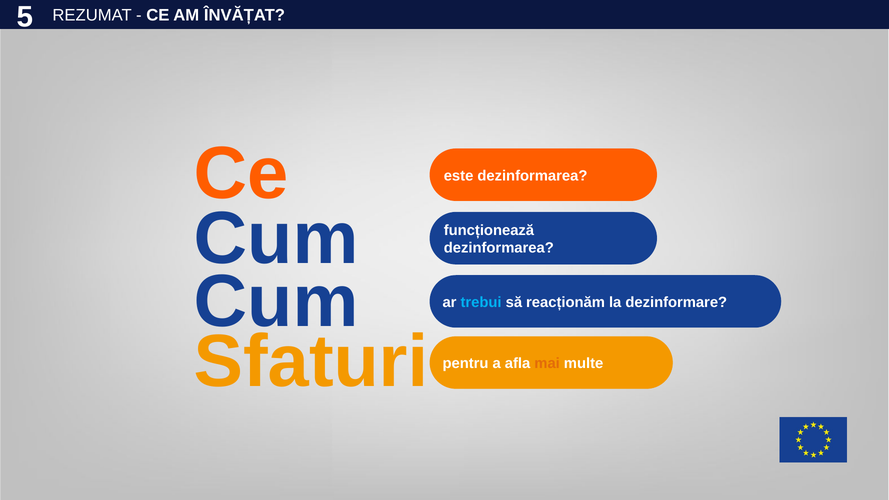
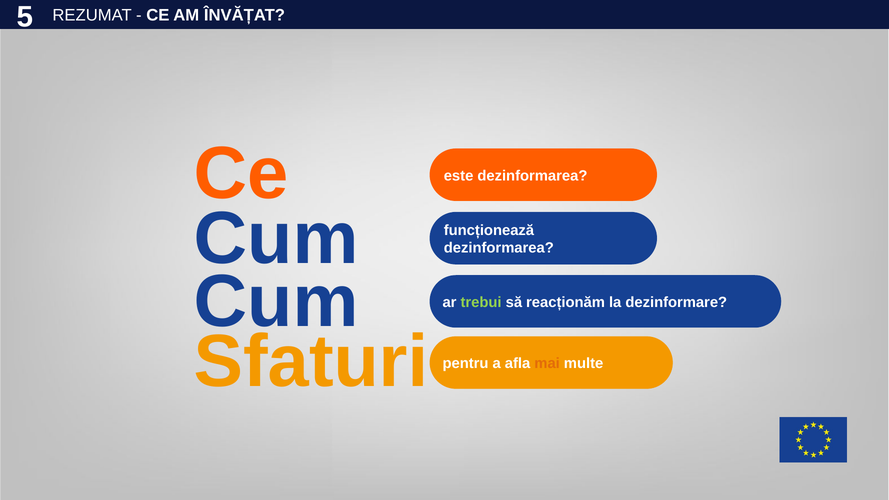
trebui colour: light blue -> light green (481, 302)
